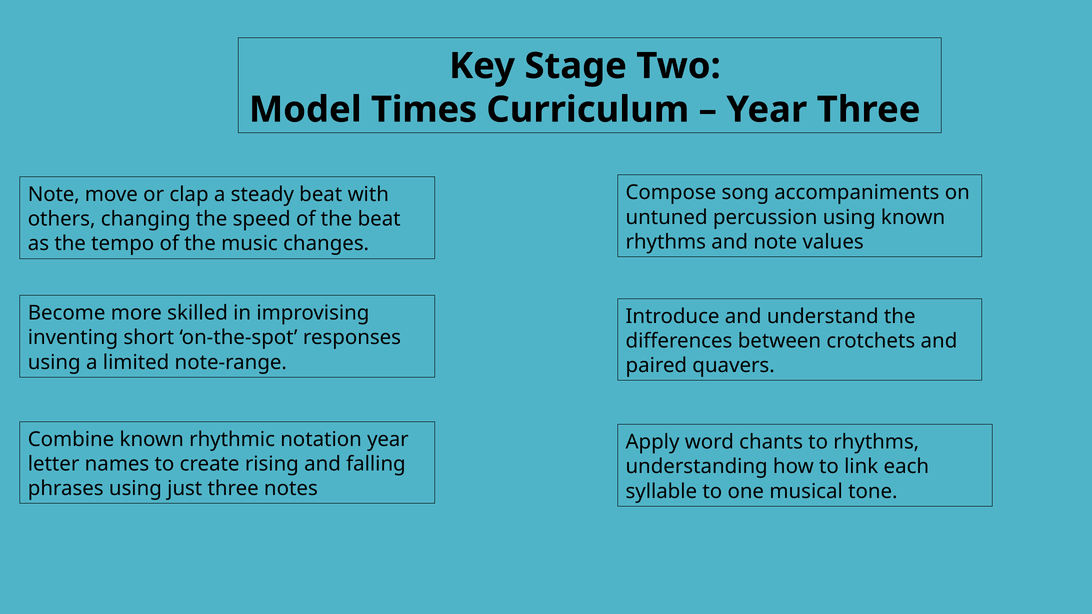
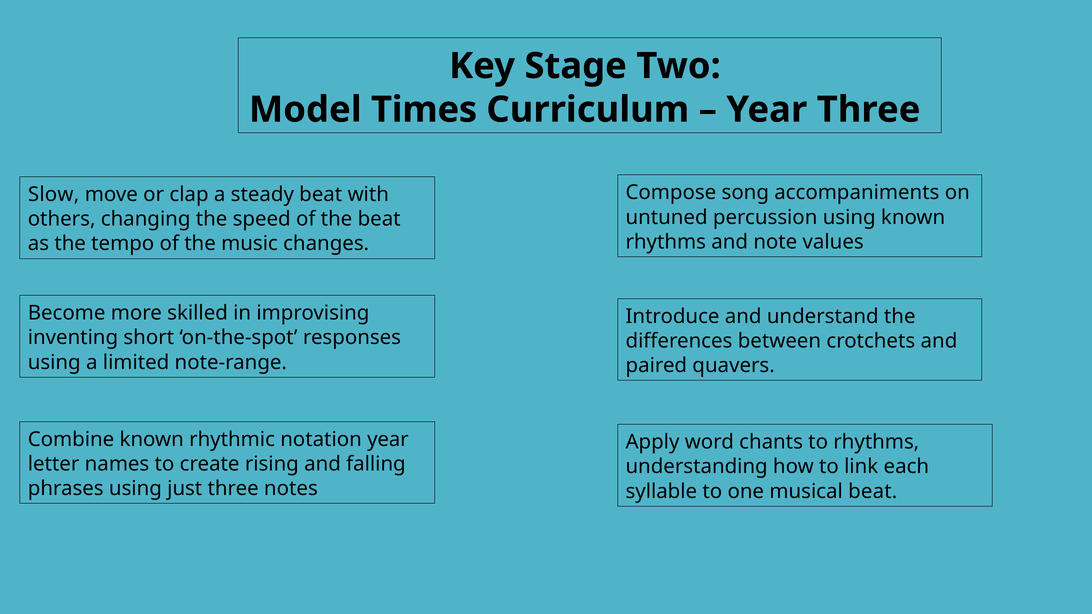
Note: Note -> Slow (54, 195)
musical tone: tone -> beat (873, 491)
